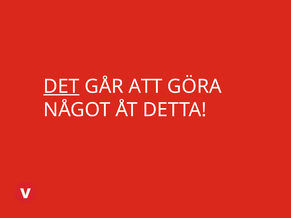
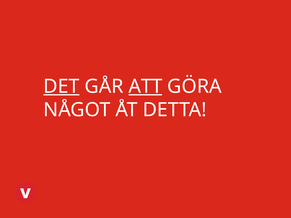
ATT underline: none -> present (145, 86)
